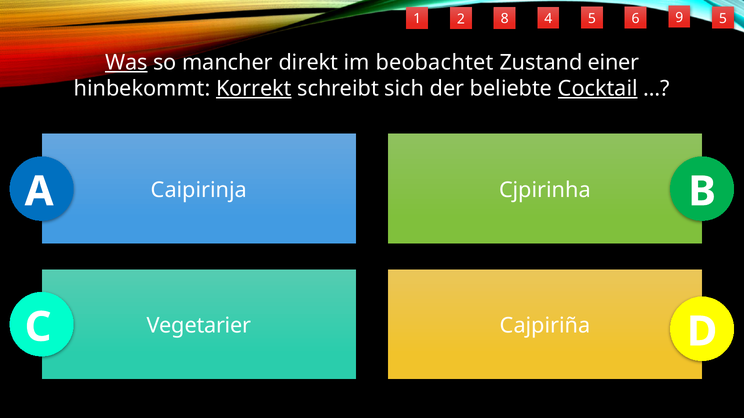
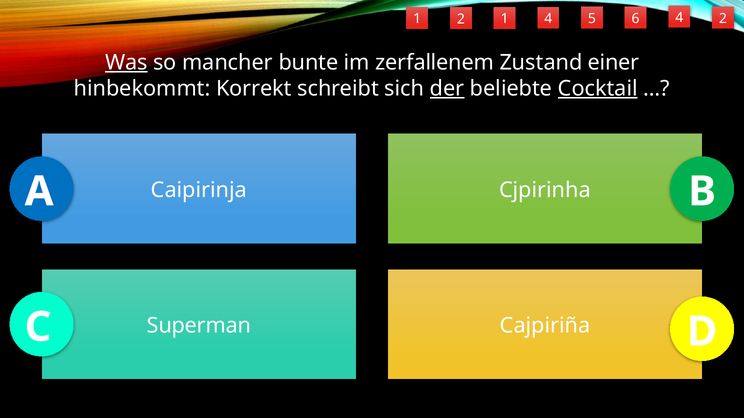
6 9: 9 -> 4 (679, 17)
4 5: 5 -> 2 (723, 19)
2 8: 8 -> 1 (505, 19)
direkt: direkt -> bunte (308, 62)
beobachtet: beobachtet -> zerfallenem (435, 62)
Korrekt underline: present -> none (254, 89)
der underline: none -> present (447, 89)
Vegetarier: Vegetarier -> Superman (199, 326)
